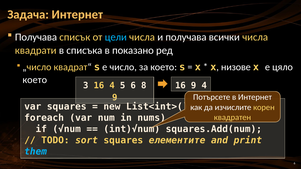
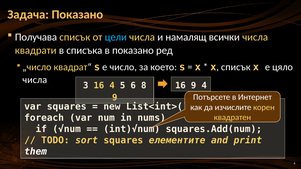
Задача Интернет: Интернет -> Показано (77, 15)
и получава: получава -> намалящ (186, 37)
x низове: низове -> списък (236, 67)
което: което -> числа (35, 80)
them colour: light blue -> white (36, 152)
